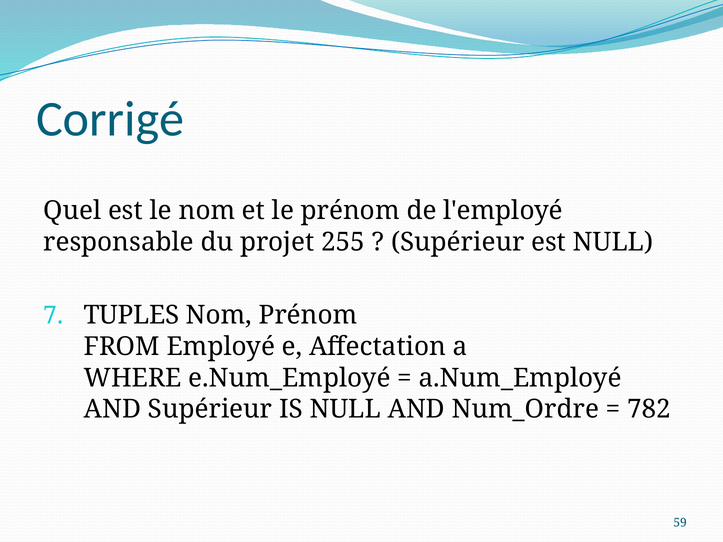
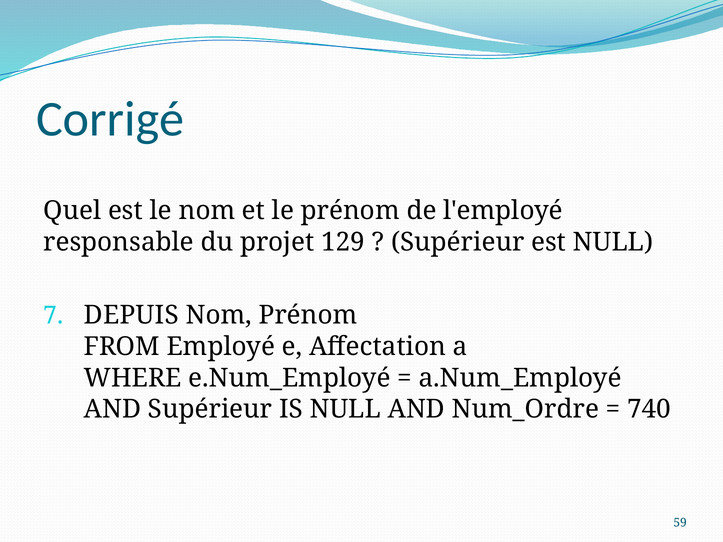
255: 255 -> 129 (343, 242)
TUPLES: TUPLES -> DEPUIS (131, 315)
782: 782 -> 740 (649, 410)
